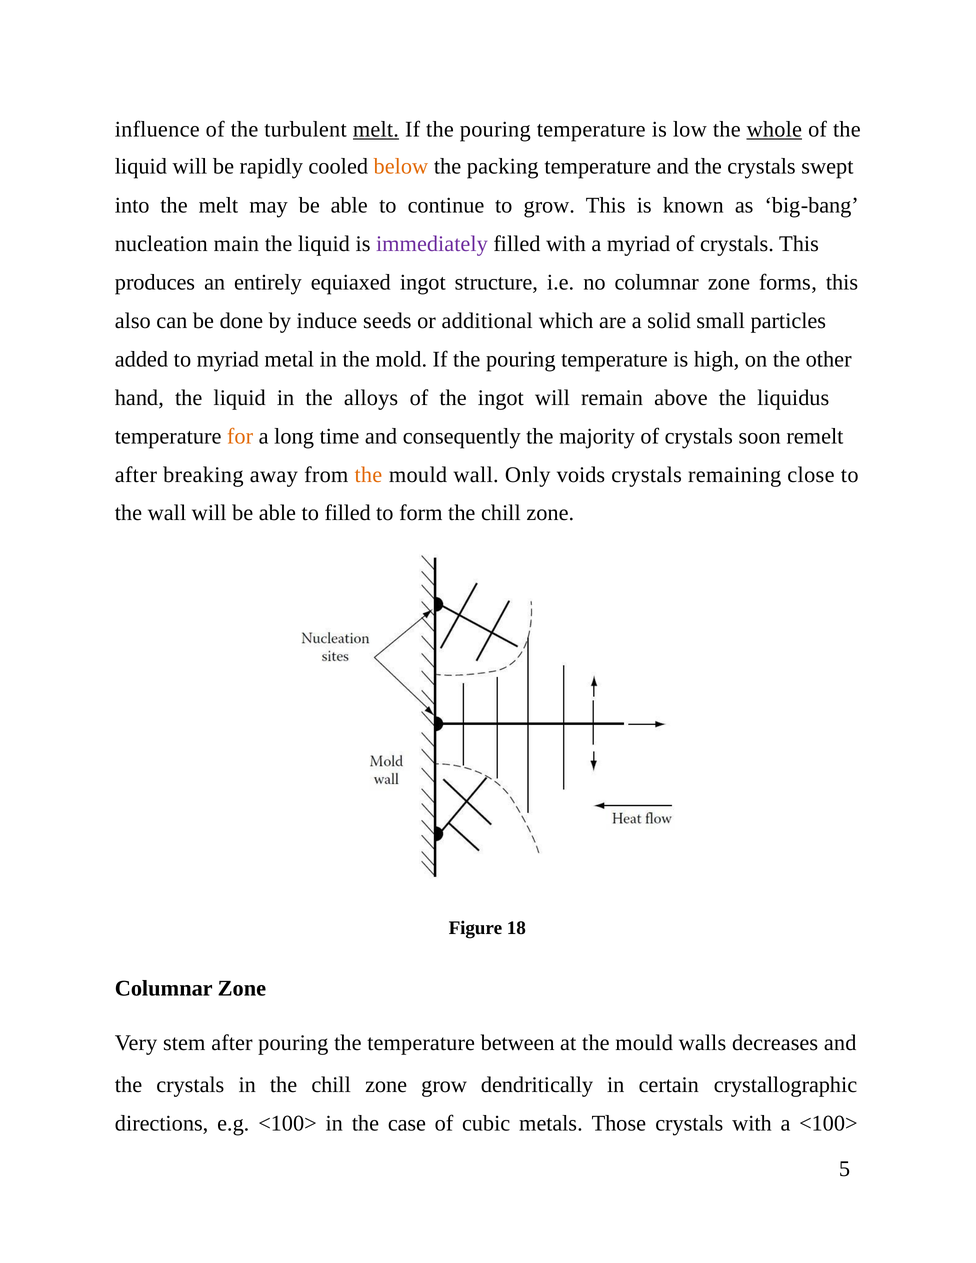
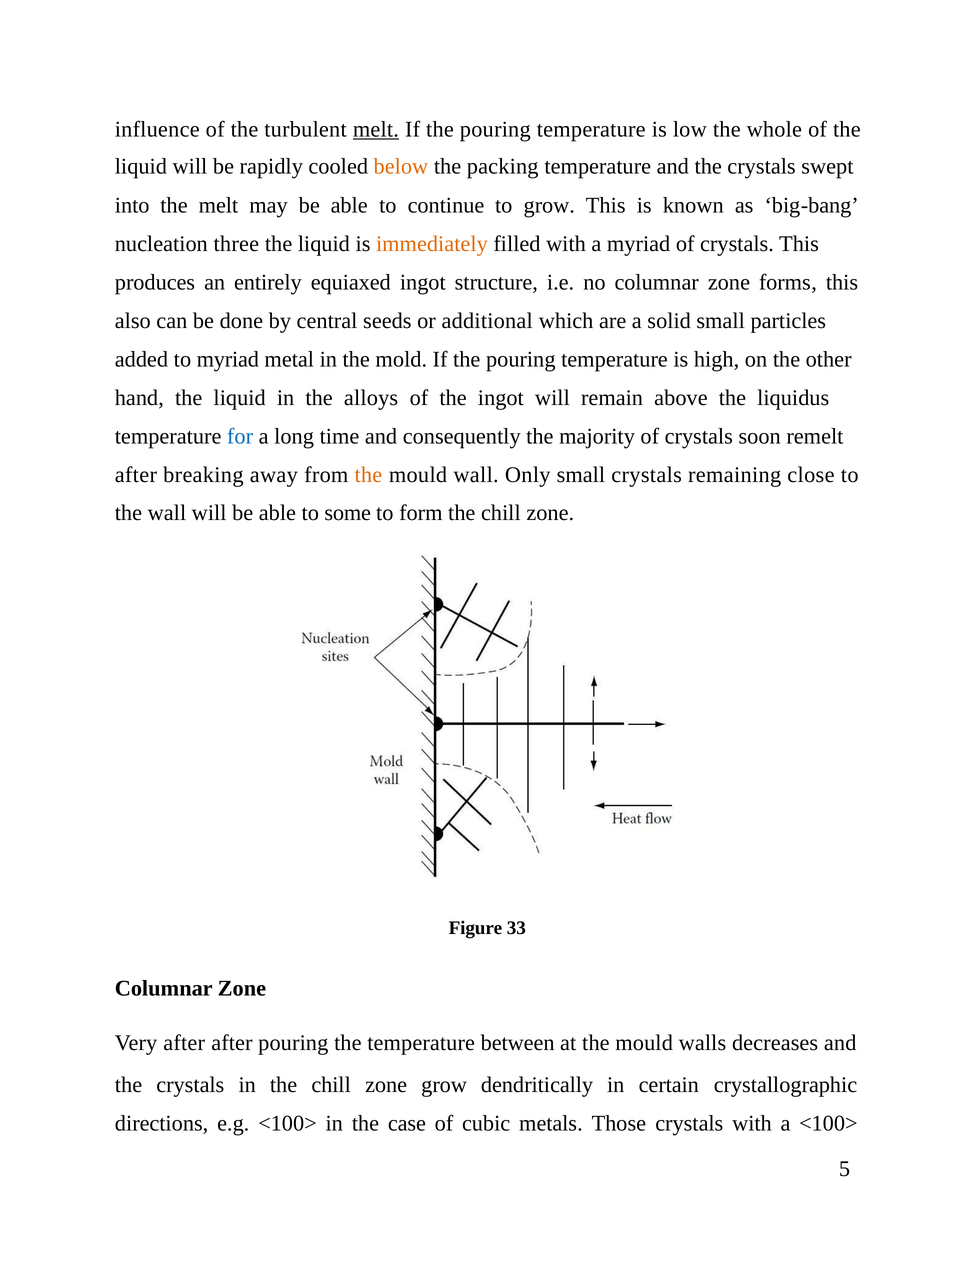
whole underline: present -> none (774, 129)
main: main -> three (236, 244)
immediately colour: purple -> orange (432, 244)
induce: induce -> central (327, 321)
for colour: orange -> blue (240, 436)
Only voids: voids -> small (581, 475)
to filled: filled -> some (348, 513)
18: 18 -> 33 (516, 928)
Very stem: stem -> after (184, 1043)
